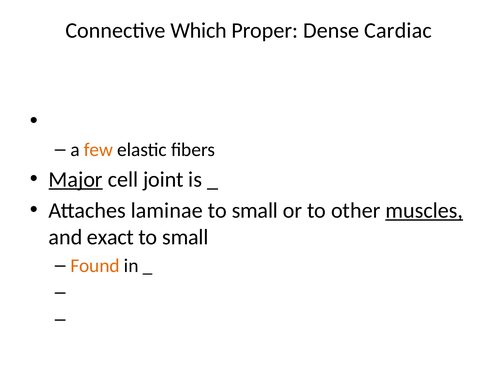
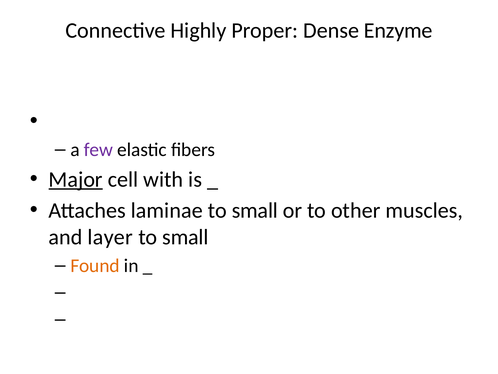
Which: Which -> Highly (198, 31)
Cardiac: Cardiac -> Enzyme (398, 31)
few colour: orange -> purple (98, 150)
joint: joint -> with (163, 179)
muscles underline: present -> none (424, 210)
exact: exact -> layer (110, 237)
